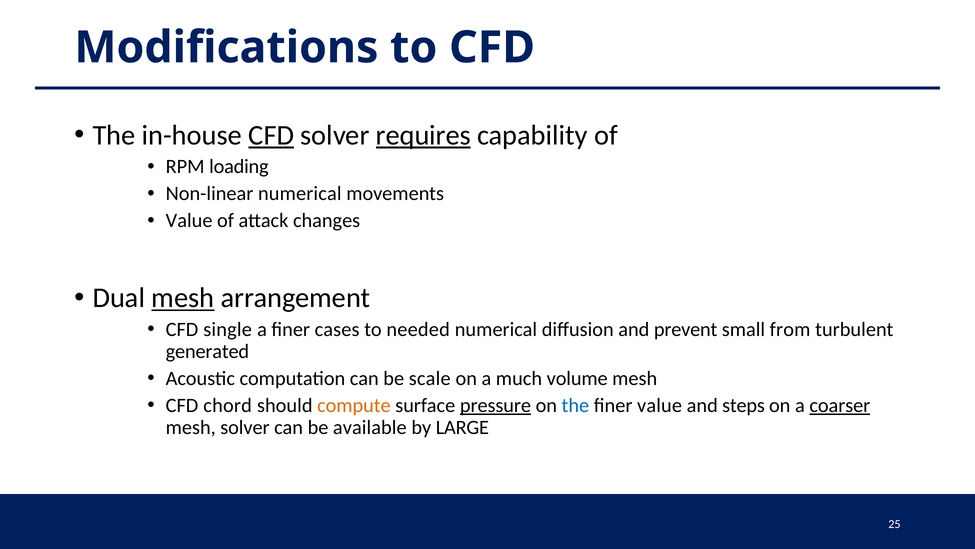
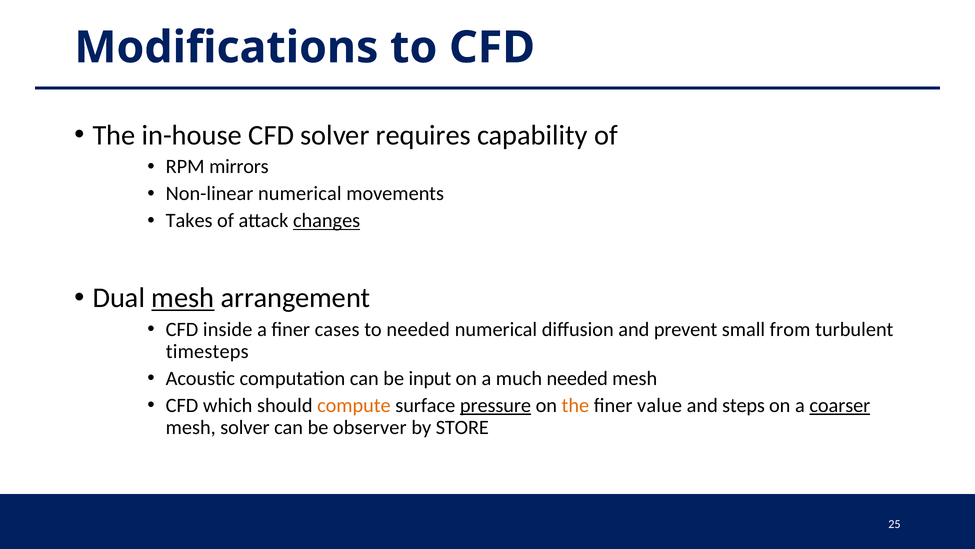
CFD underline: present -> none (271, 135)
requires underline: present -> none (423, 135)
loading: loading -> mirrors (239, 166)
Value: Value -> Takes (189, 220)
changes underline: none -> present (327, 220)
single: single -> inside (228, 329)
generated: generated -> timesteps (207, 351)
scale: scale -> input (430, 378)
much volume: volume -> needed (577, 378)
chord: chord -> which (228, 405)
the colour: blue -> orange (575, 405)
available: available -> observer (370, 427)
LARGE: LARGE -> STORE (462, 427)
